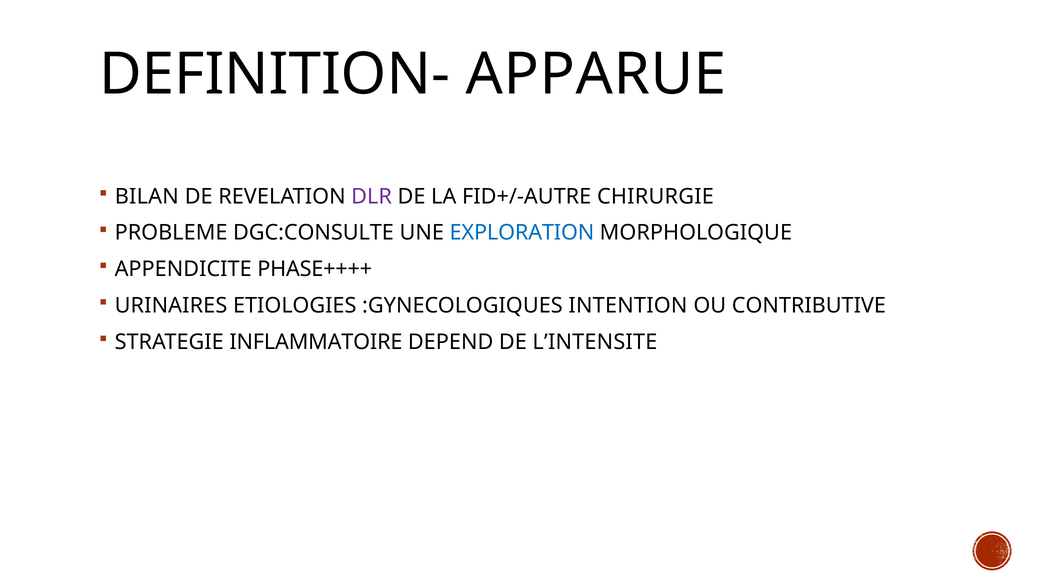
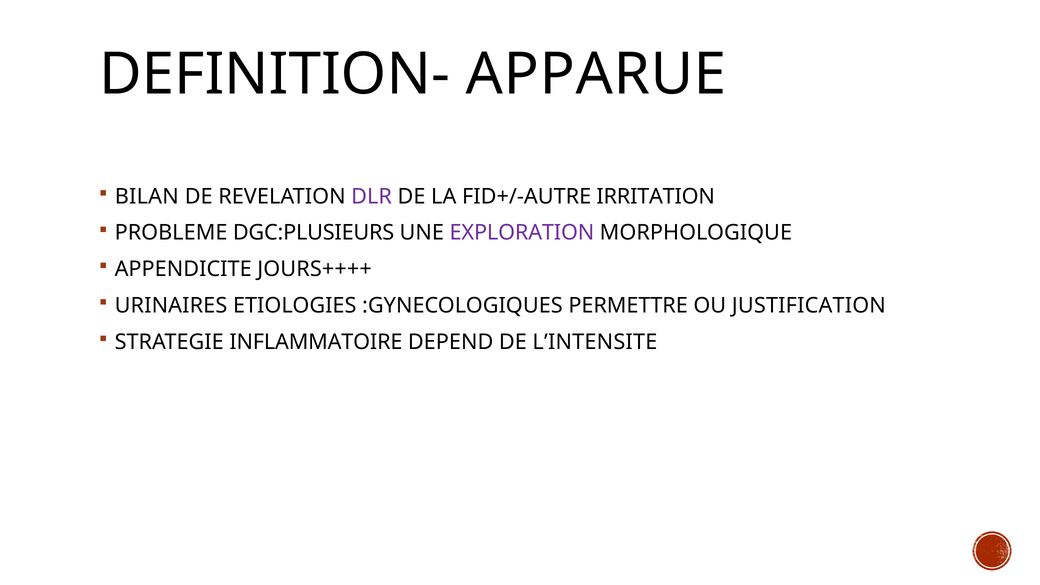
CHIRURGIE: CHIRURGIE -> IRRITATION (656, 196)
DGC:CONSULTE: DGC:CONSULTE -> DGC:PLUSIEURS (314, 233)
EXPLORATION colour: blue -> purple (522, 233)
PHASE++++: PHASE++++ -> JOURS++++ (315, 269)
INTENTION: INTENTION -> PERMETTRE (628, 306)
CONTRIBUTIVE: CONTRIBUTIVE -> JUSTIFICATION (809, 306)
